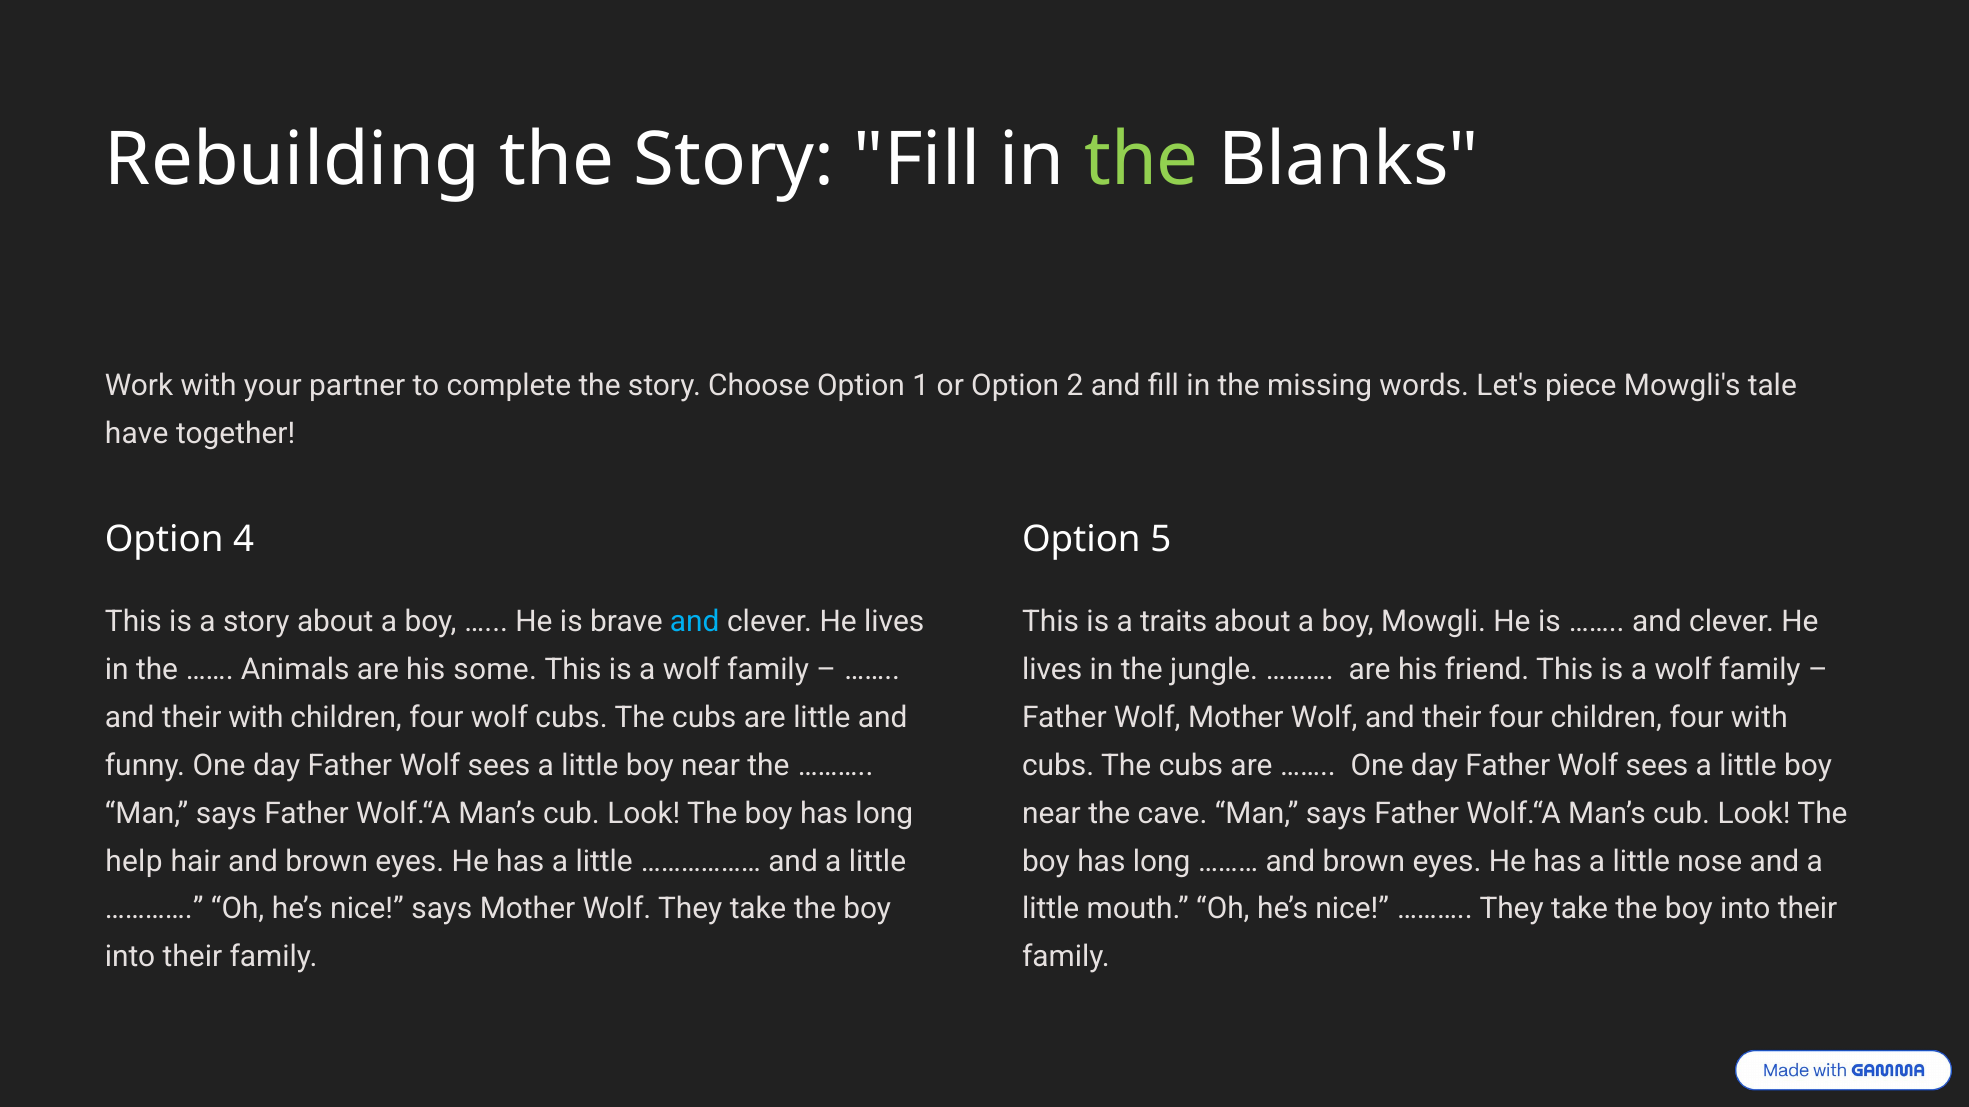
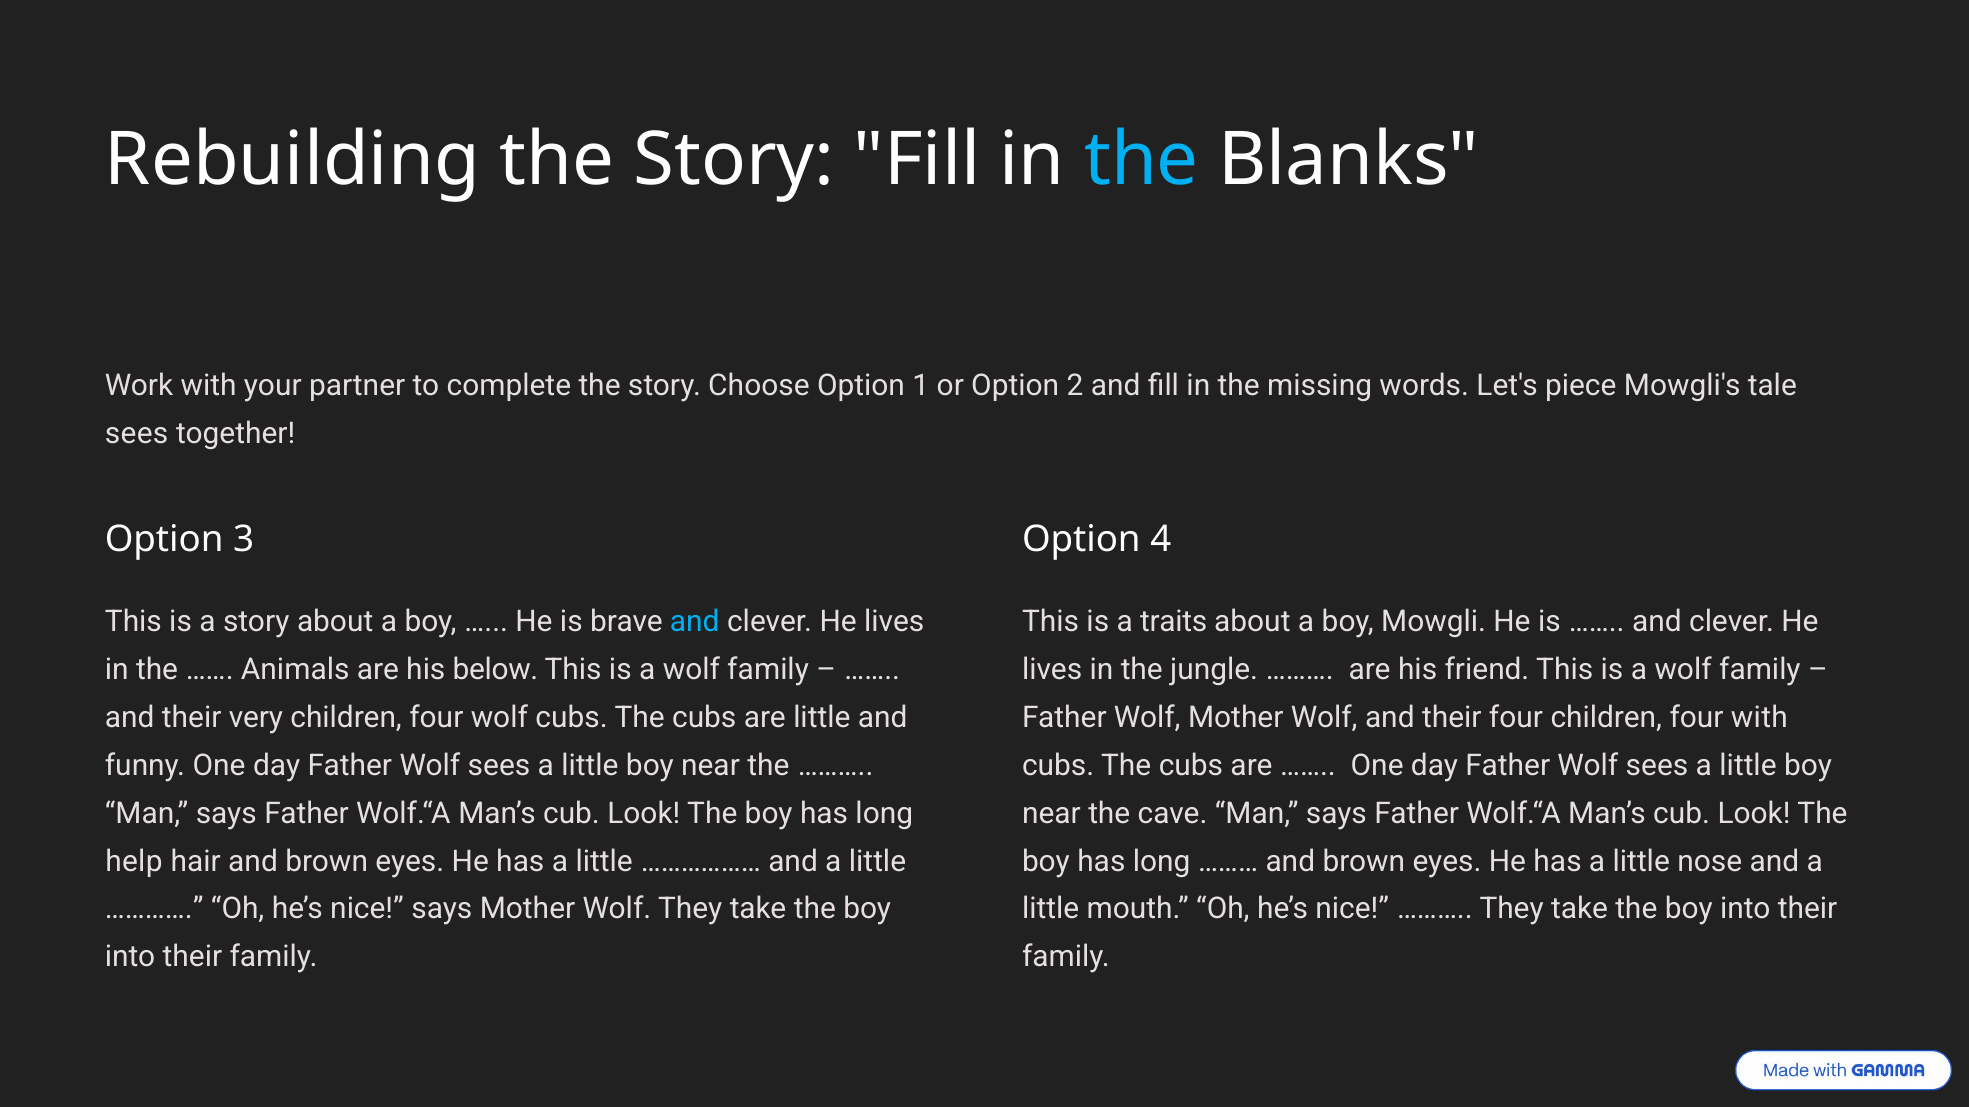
the colour: light green -> light blue (1142, 160)
have: have -> sees (137, 434)
4: 4 -> 3 (244, 540)
5: 5 -> 4 (1161, 540)
some: some -> below (495, 670)
their with: with -> very (256, 718)
